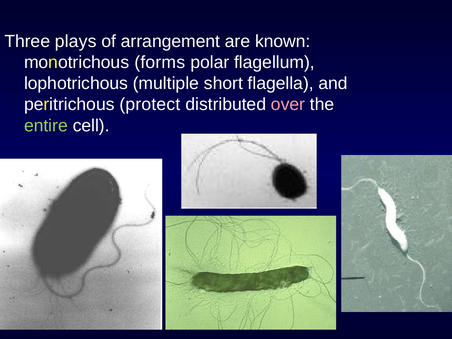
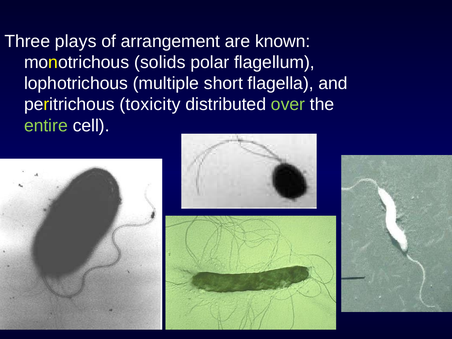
forms: forms -> solids (160, 62)
protect: protect -> toxicity (150, 105)
over colour: pink -> light green (288, 105)
